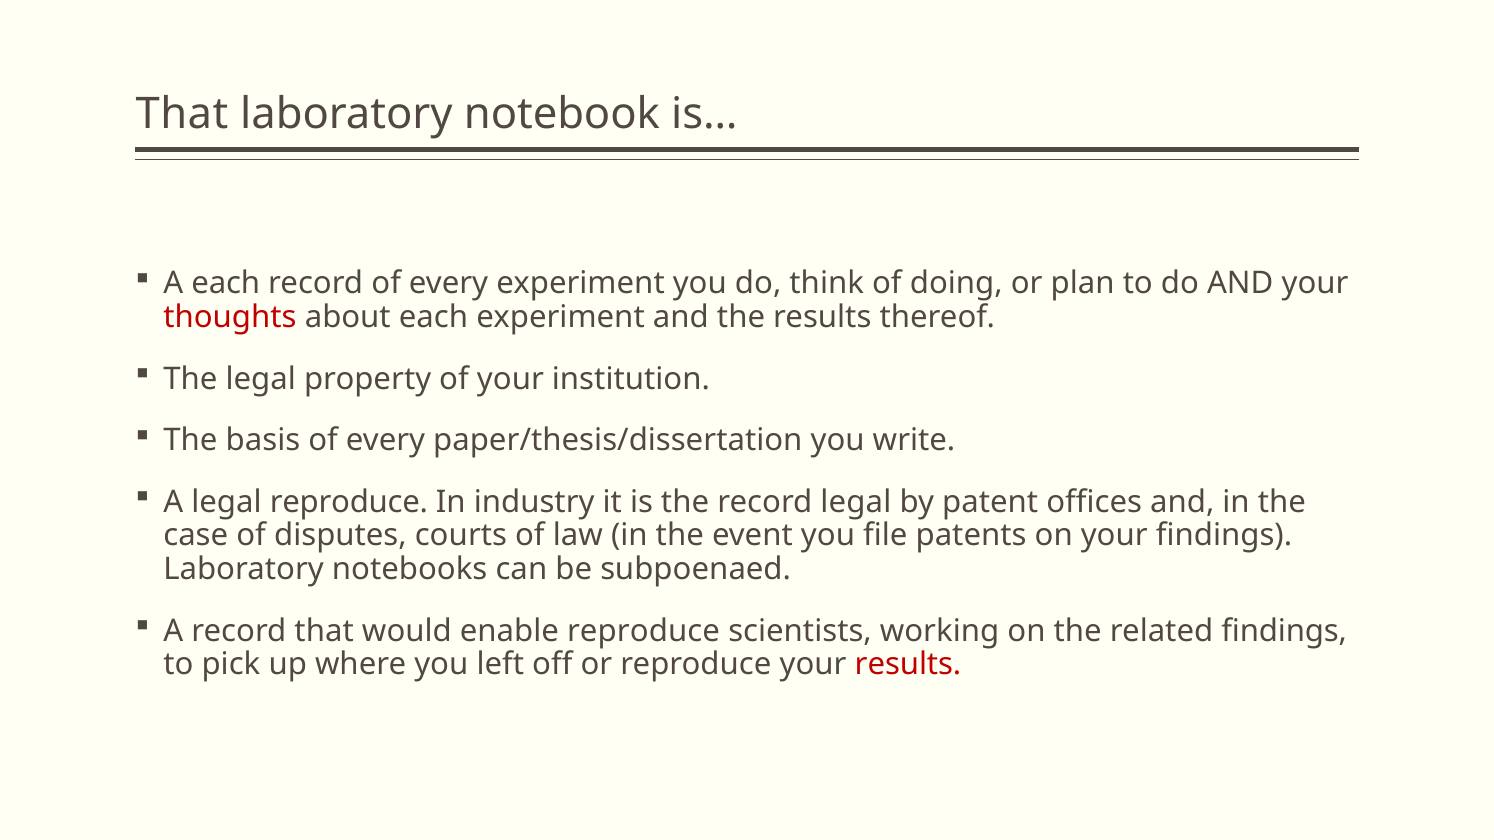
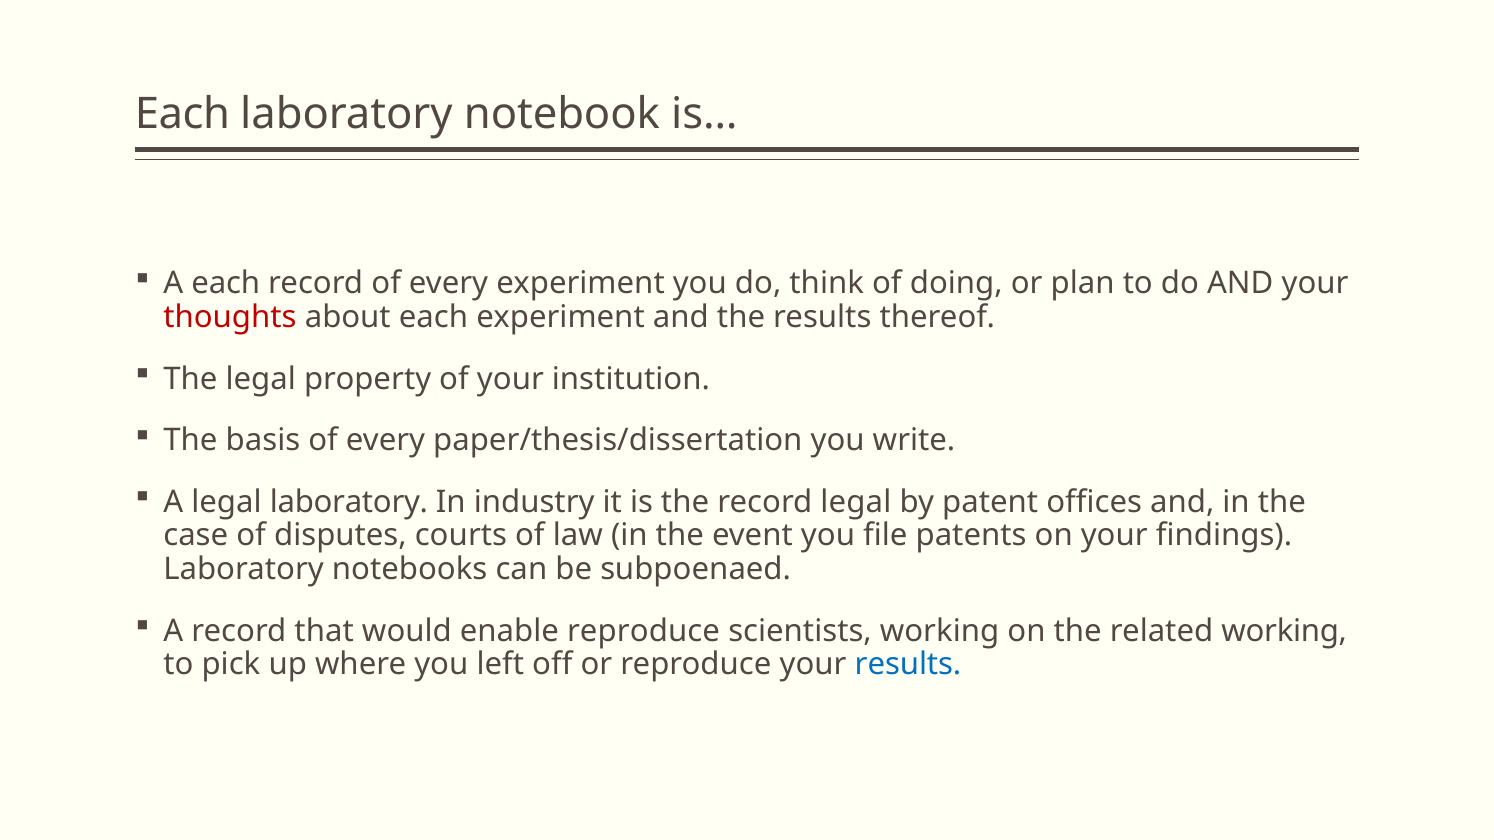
That: That -> Each (182, 114)
legal reproduce: reproduce -> laboratory (349, 502)
related findings: findings -> working (1284, 631)
results colour: red -> blue (908, 665)
